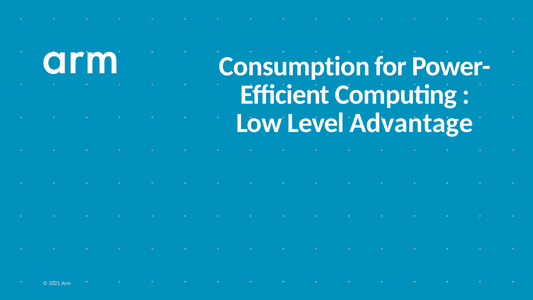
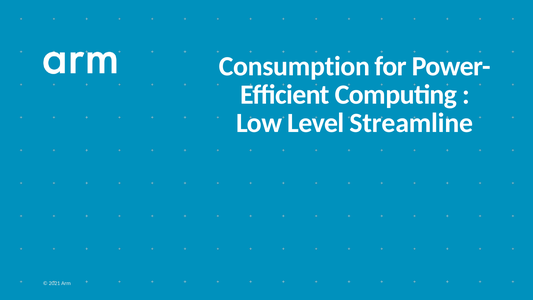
Advantage: Advantage -> Streamline (411, 123)
